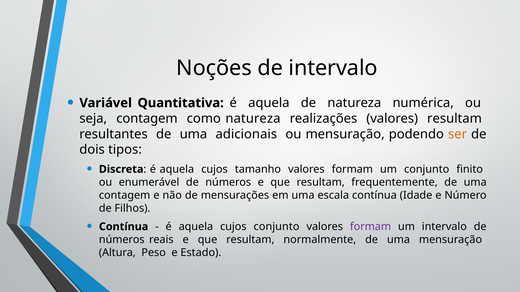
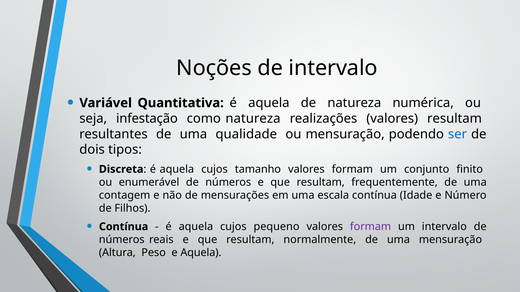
seja contagem: contagem -> infestação (147, 119)
adicionais: adicionais -> qualidade (246, 134)
ser colour: orange -> blue (458, 134)
cujos conjunto: conjunto -> pequeno (277, 227)
e Estado: Estado -> Aquela (201, 253)
